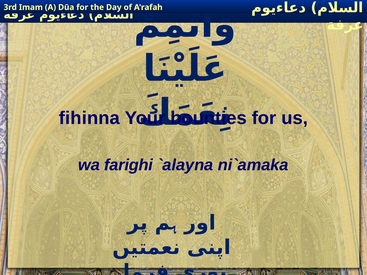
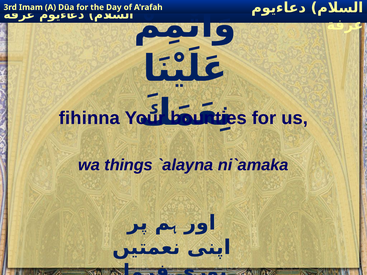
farighi: farighi -> things (129, 165)
